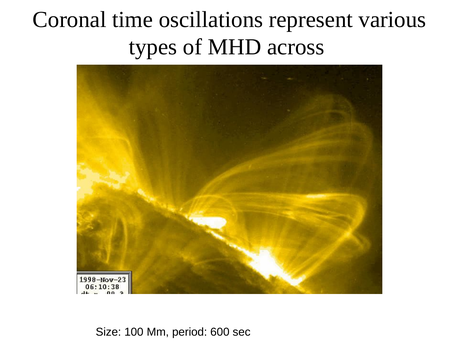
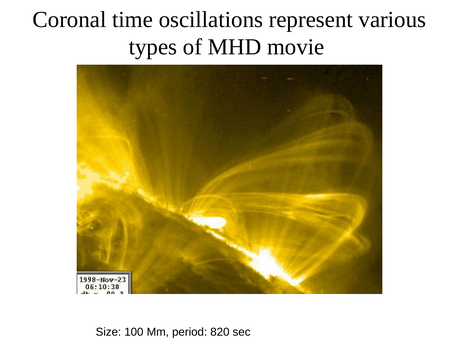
across: across -> movie (296, 47)
600: 600 -> 820 (220, 332)
